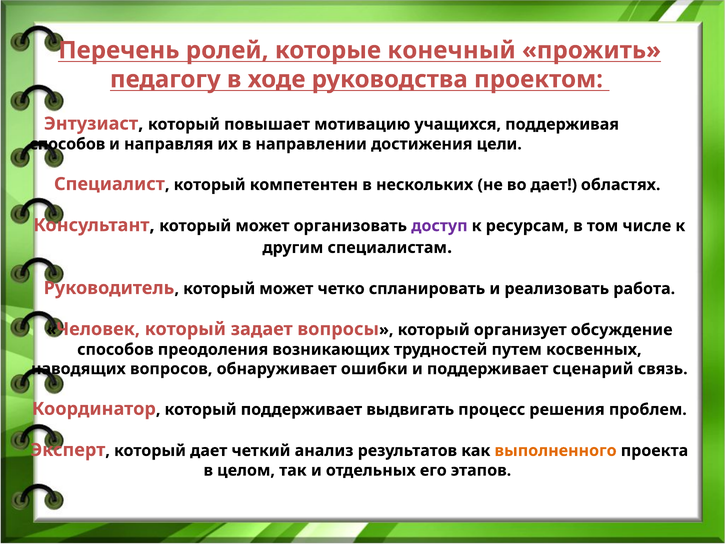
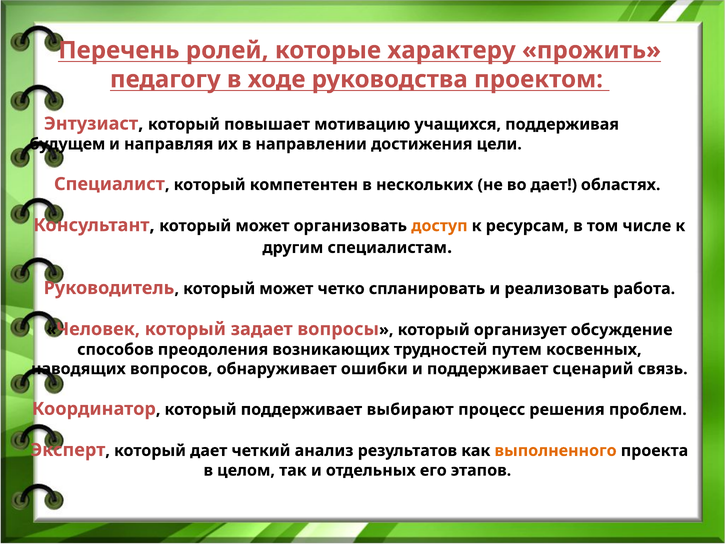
конечный: конечный -> характеру (452, 50)
способов: способов -> будущем (67, 144)
доступ colour: purple -> orange (439, 226)
выдвигать: выдвигать -> выбирают (410, 409)
